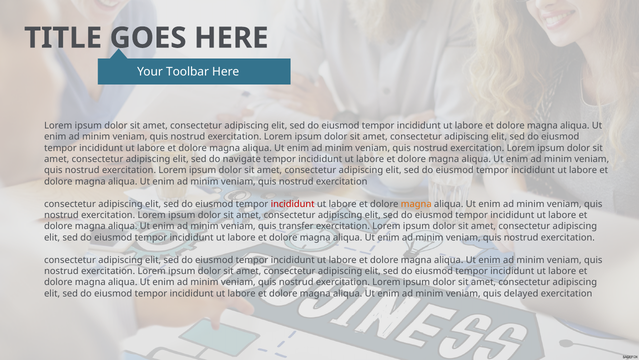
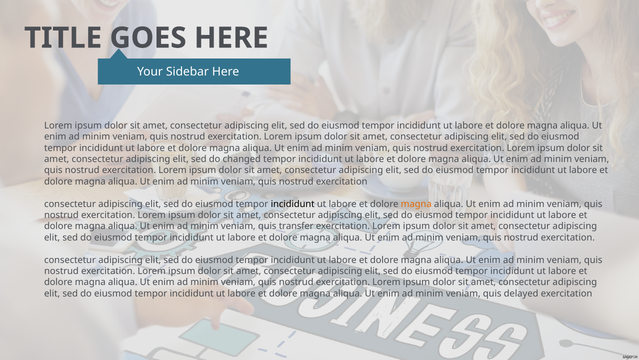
Toolbar: Toolbar -> Sidebar (187, 71)
navigate: navigate -> changed (242, 159)
incididunt colour: red -> black (293, 204)
